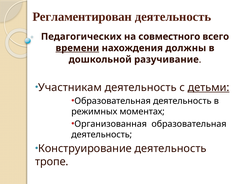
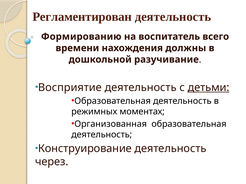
Педагогических: Педагогических -> Формированию (81, 37)
совместного: совместного -> воспитатель (169, 37)
времени underline: present -> none (77, 48)
Участникам: Участникам -> Восприятие (70, 88)
тропе: тропе -> через (52, 162)
